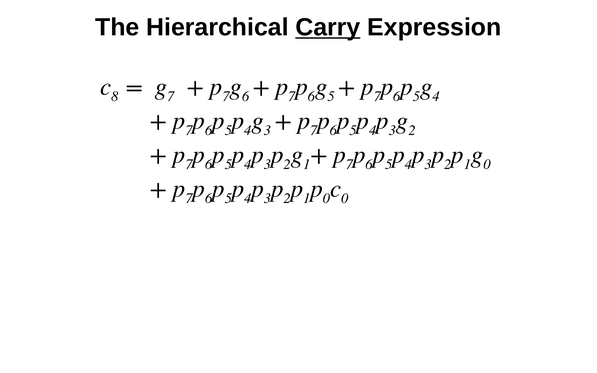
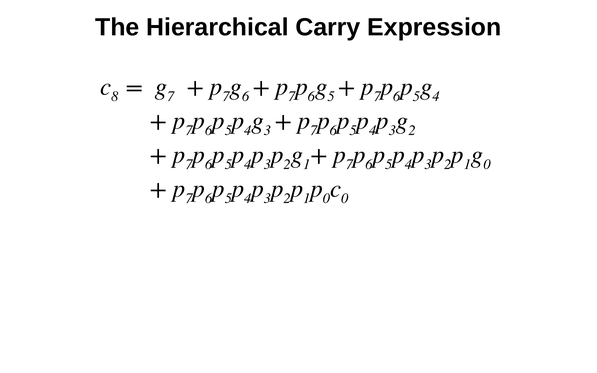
Carry underline: present -> none (328, 27)
